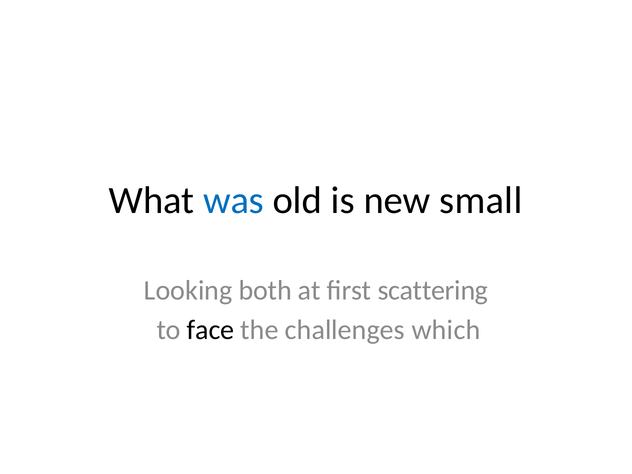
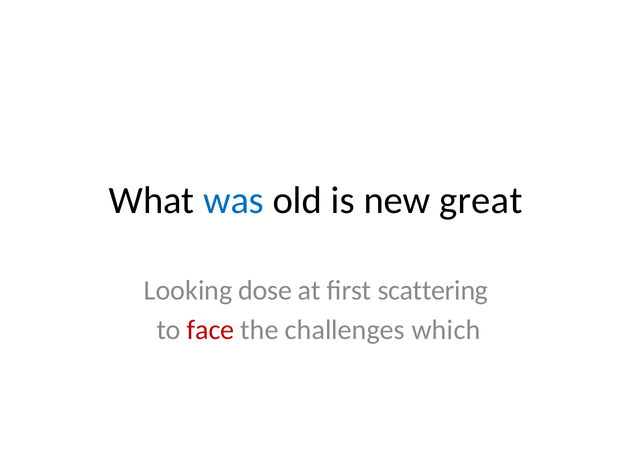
small: small -> great (481, 201)
both: both -> dose (265, 291)
face colour: black -> red (210, 330)
